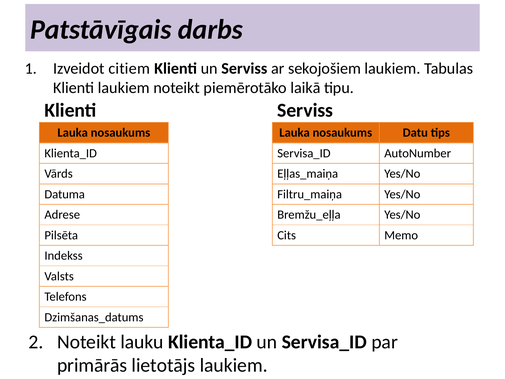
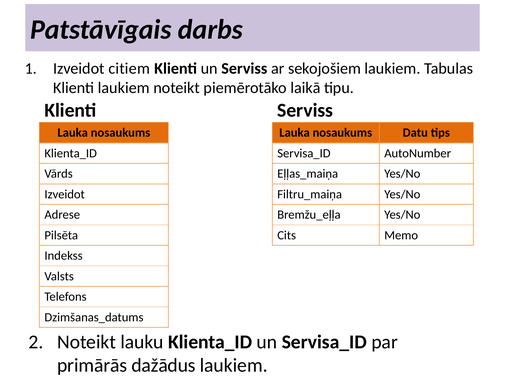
Datuma: Datuma -> Izveidot (65, 194)
lietotājs: lietotājs -> dažādus (164, 365)
